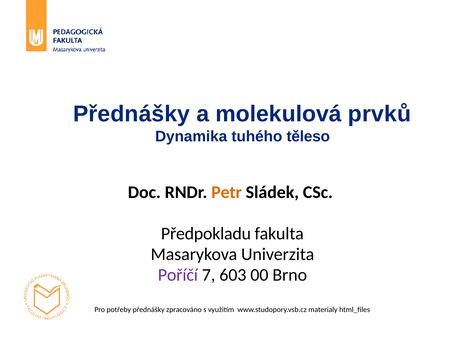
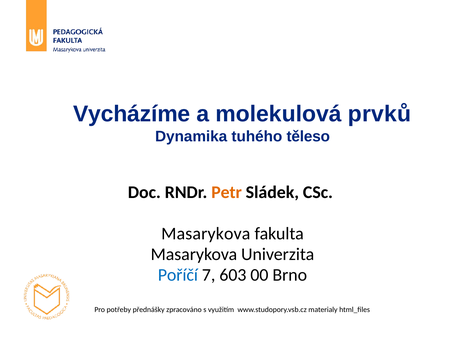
Přednášky: Přednášky -> Vycházíme (132, 114)
Předpokladu: Předpokladu -> Masarykova (206, 234)
Poříčí colour: purple -> blue (178, 275)
